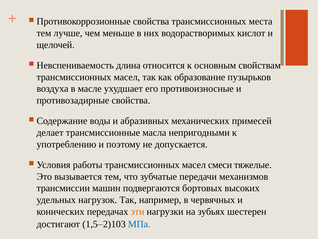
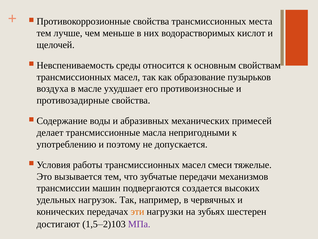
длина: длина -> среды (128, 65)
бортовых: бортовых -> создается (202, 188)
МПа colour: blue -> purple (139, 224)
